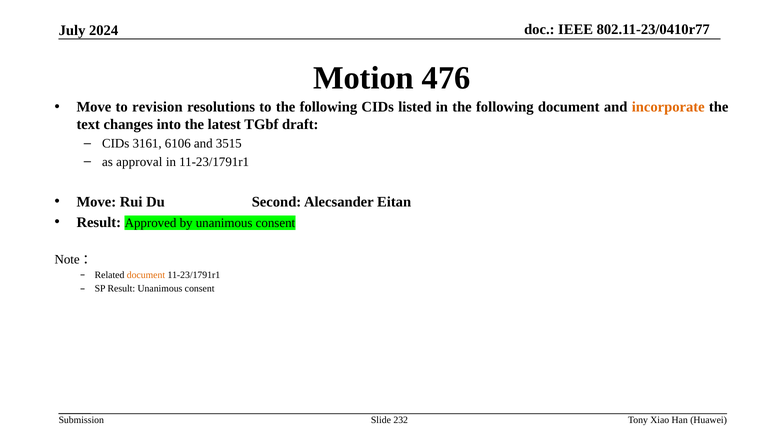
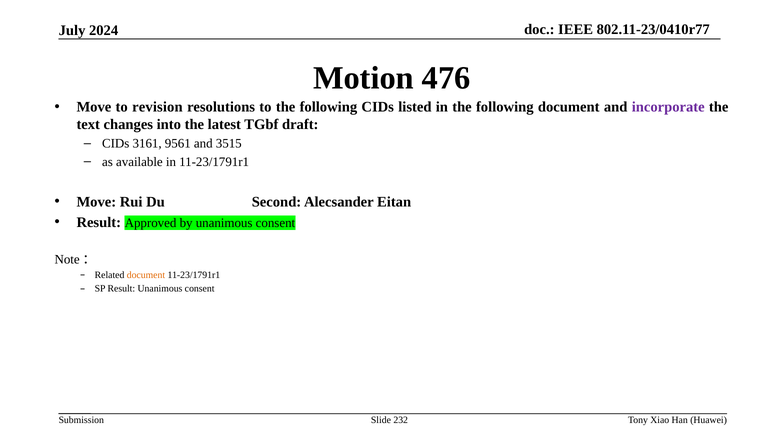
incorporate colour: orange -> purple (668, 107)
6106: 6106 -> 9561 (178, 144)
approval: approval -> available (139, 162)
